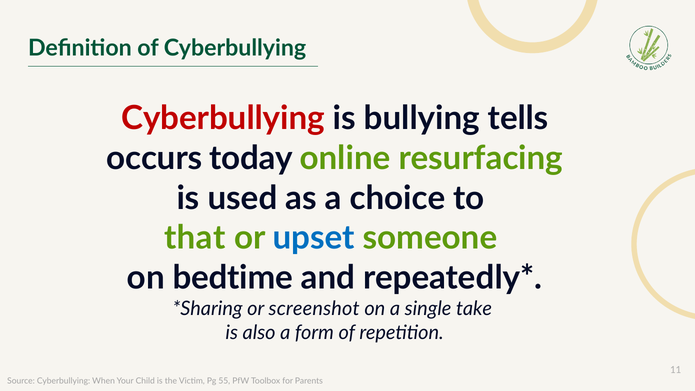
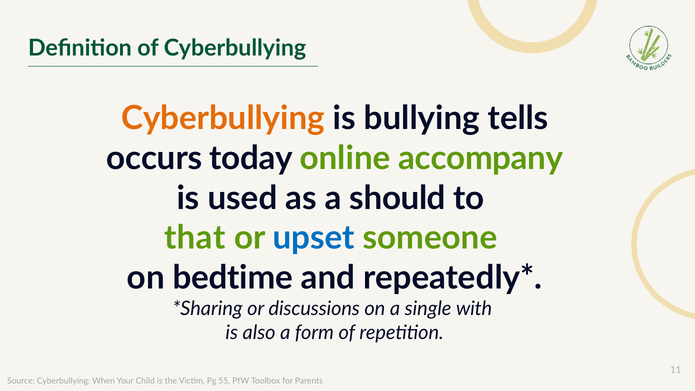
Cyberbullying colour: red -> orange (223, 118)
resurfacing: resurfacing -> accompany (481, 158)
choice: choice -> should (398, 198)
screenshot: screenshot -> discussions (314, 309)
take: take -> with (474, 309)
